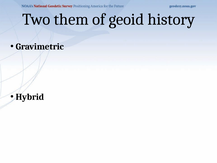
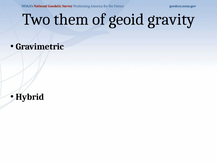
history: history -> gravity (171, 19)
